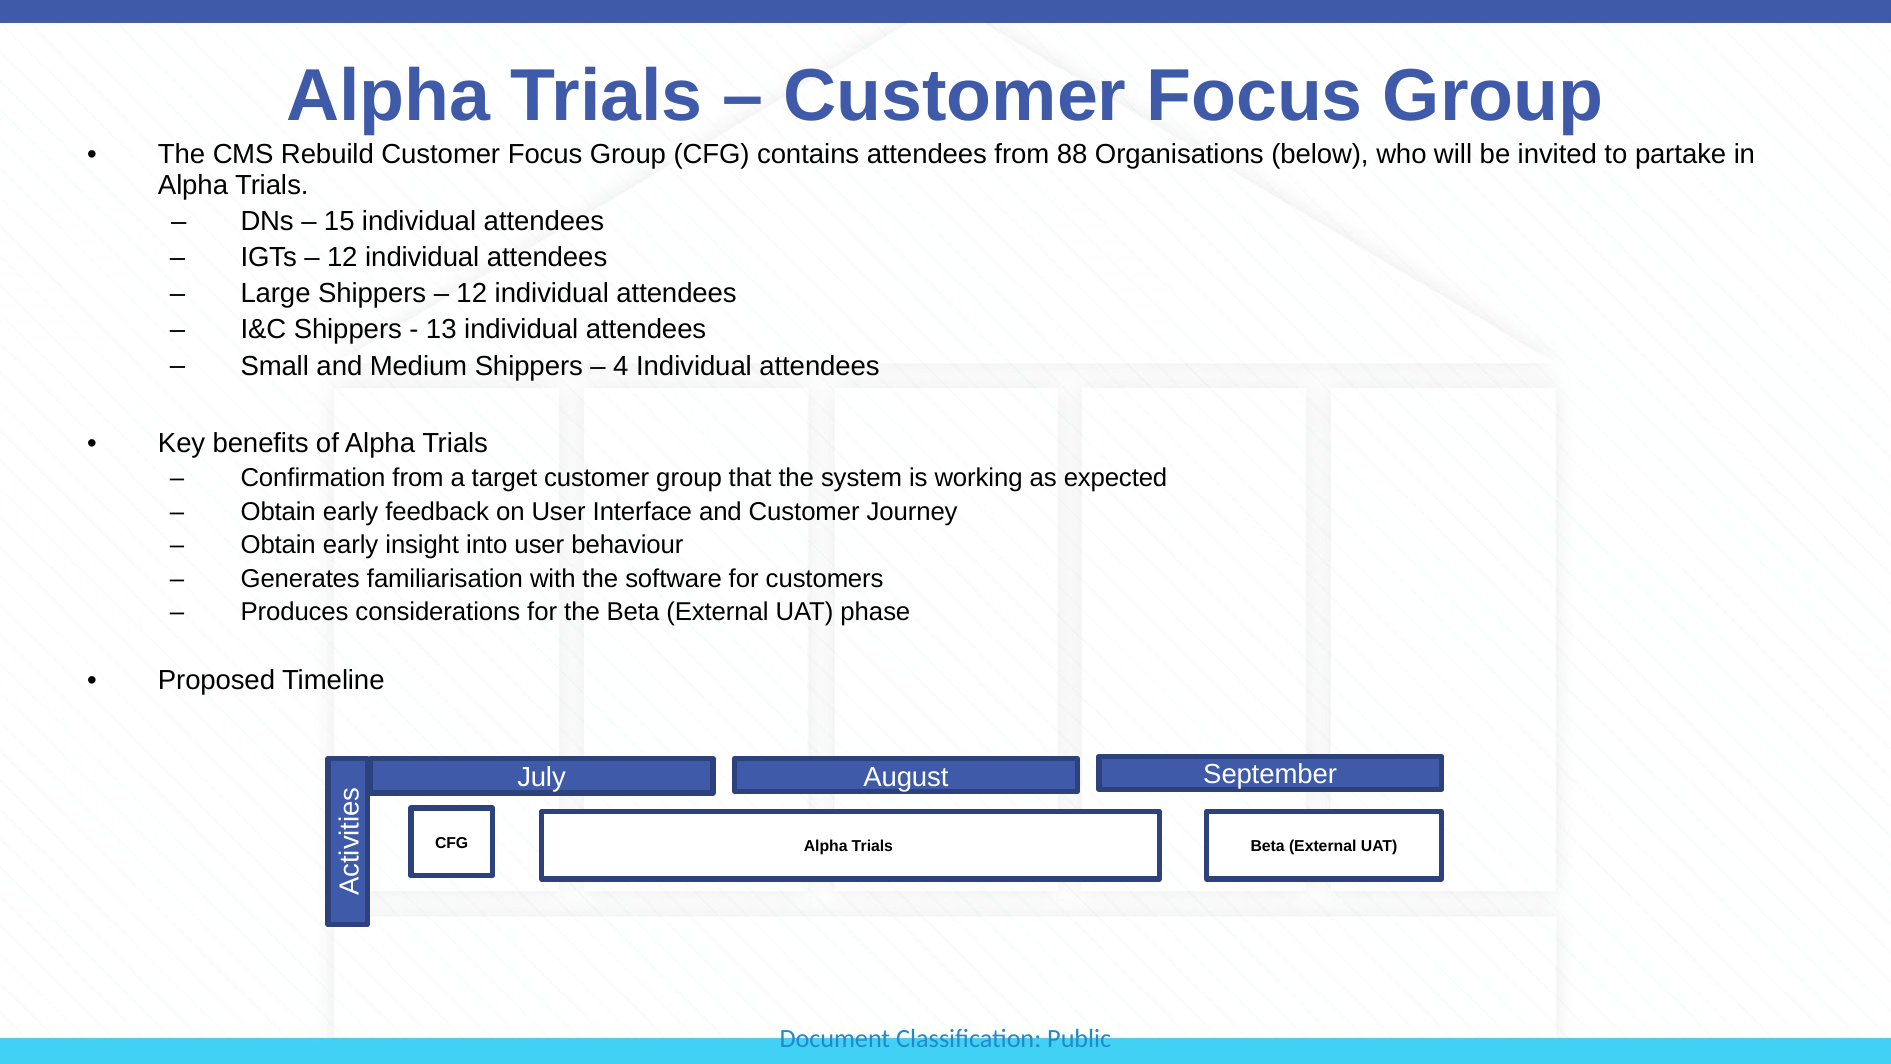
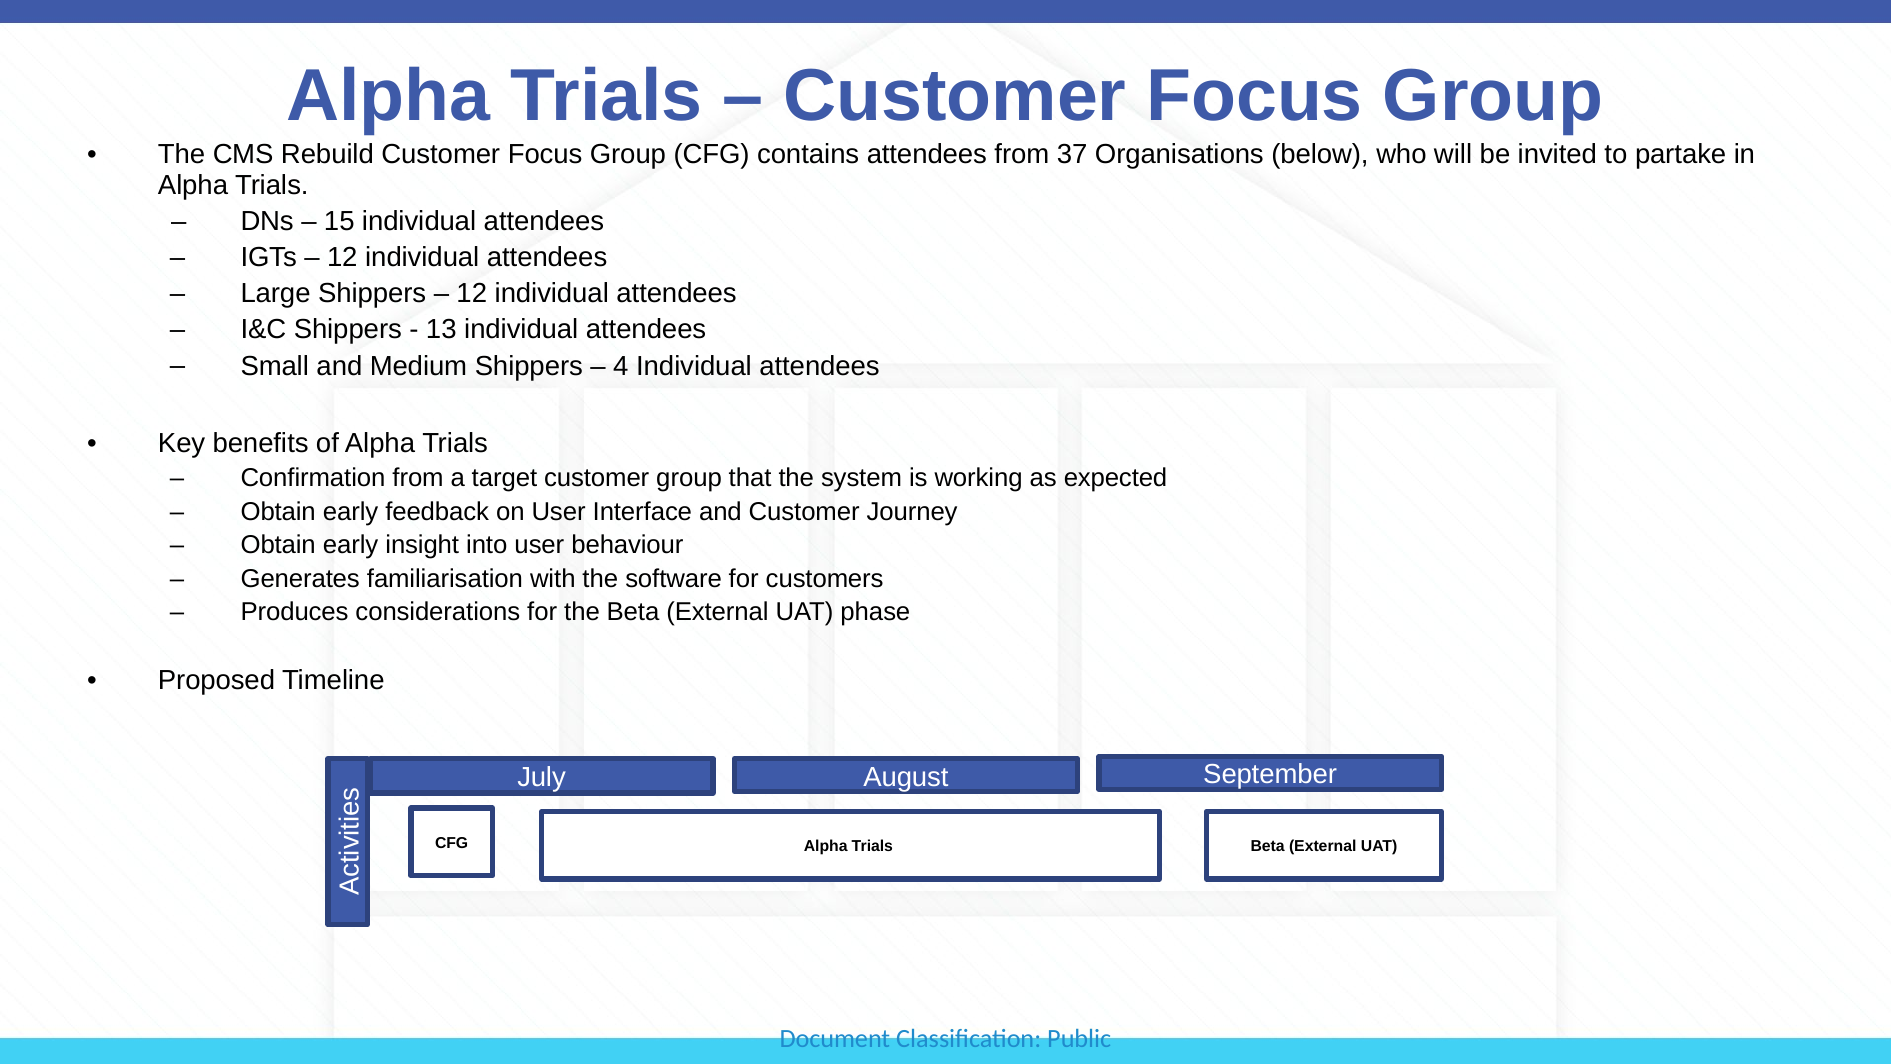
88: 88 -> 37 (1072, 155)
